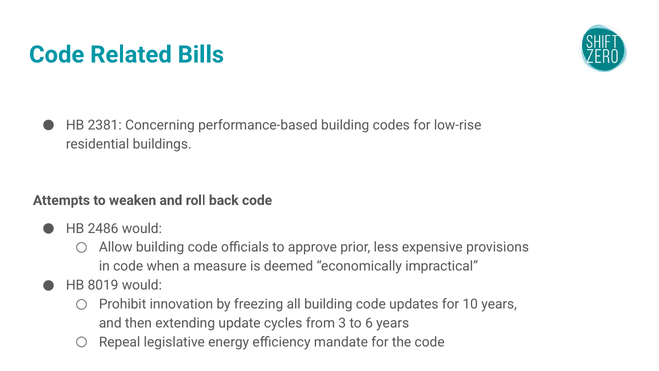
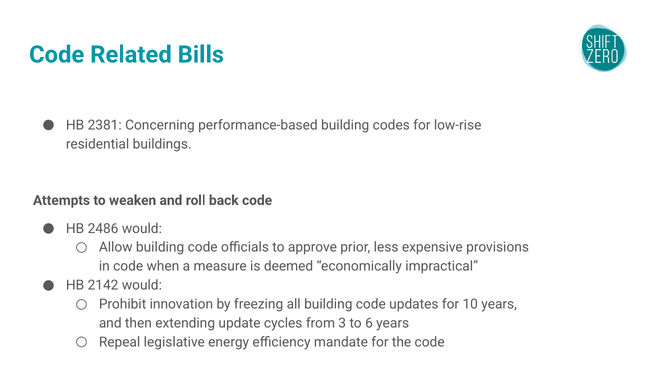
8019: 8019 -> 2142 (103, 285)
